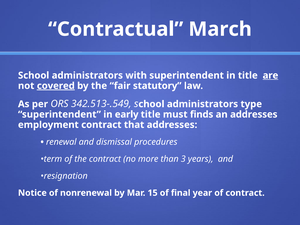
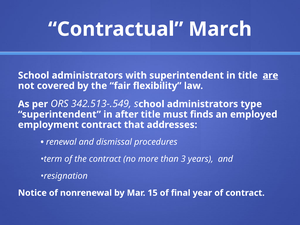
covered underline: present -> none (56, 86)
statutory: statutory -> flexibility (157, 86)
early: early -> after (127, 114)
an addresses: addresses -> employed (254, 114)
